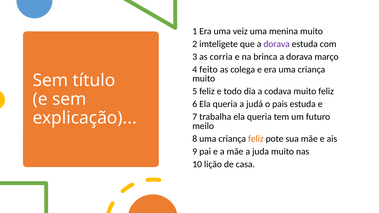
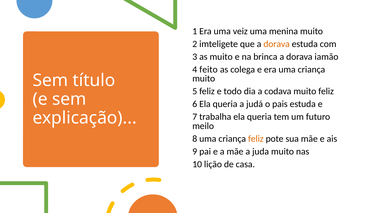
dorava colour: purple -> orange (277, 44)
as corria: corria -> muito (221, 57)
março: março -> iamão (326, 57)
